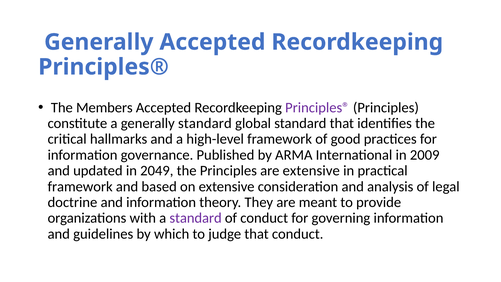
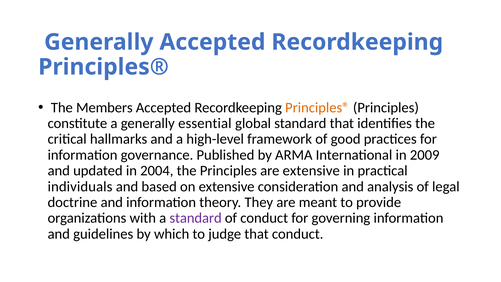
Principles® colour: purple -> orange (317, 107)
generally standard: standard -> essential (205, 123)
2049: 2049 -> 2004 (157, 171)
framework: framework -> individuals (80, 186)
